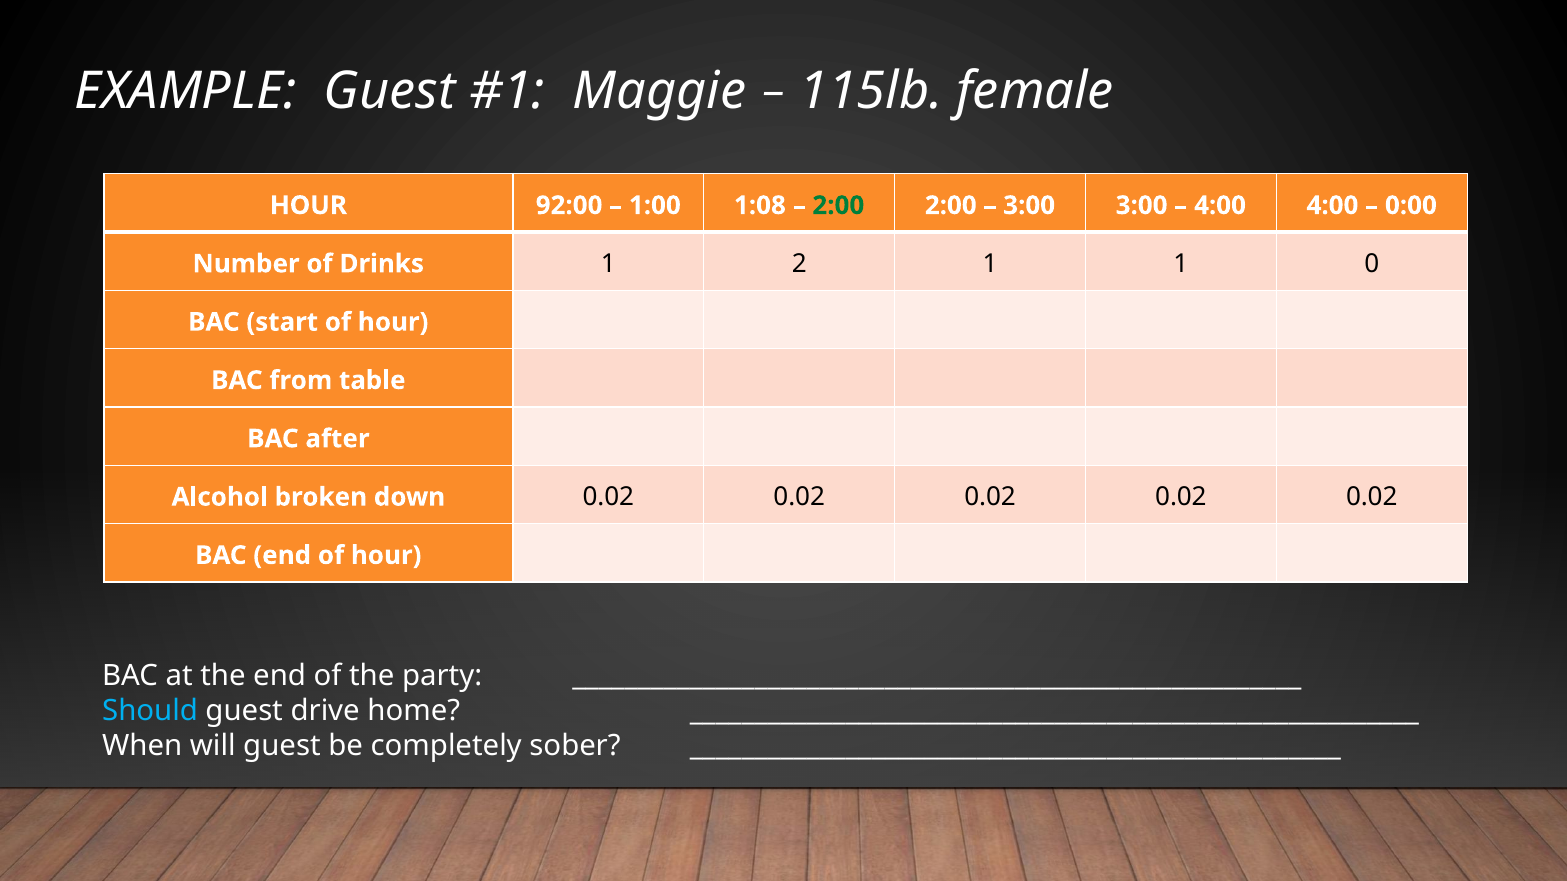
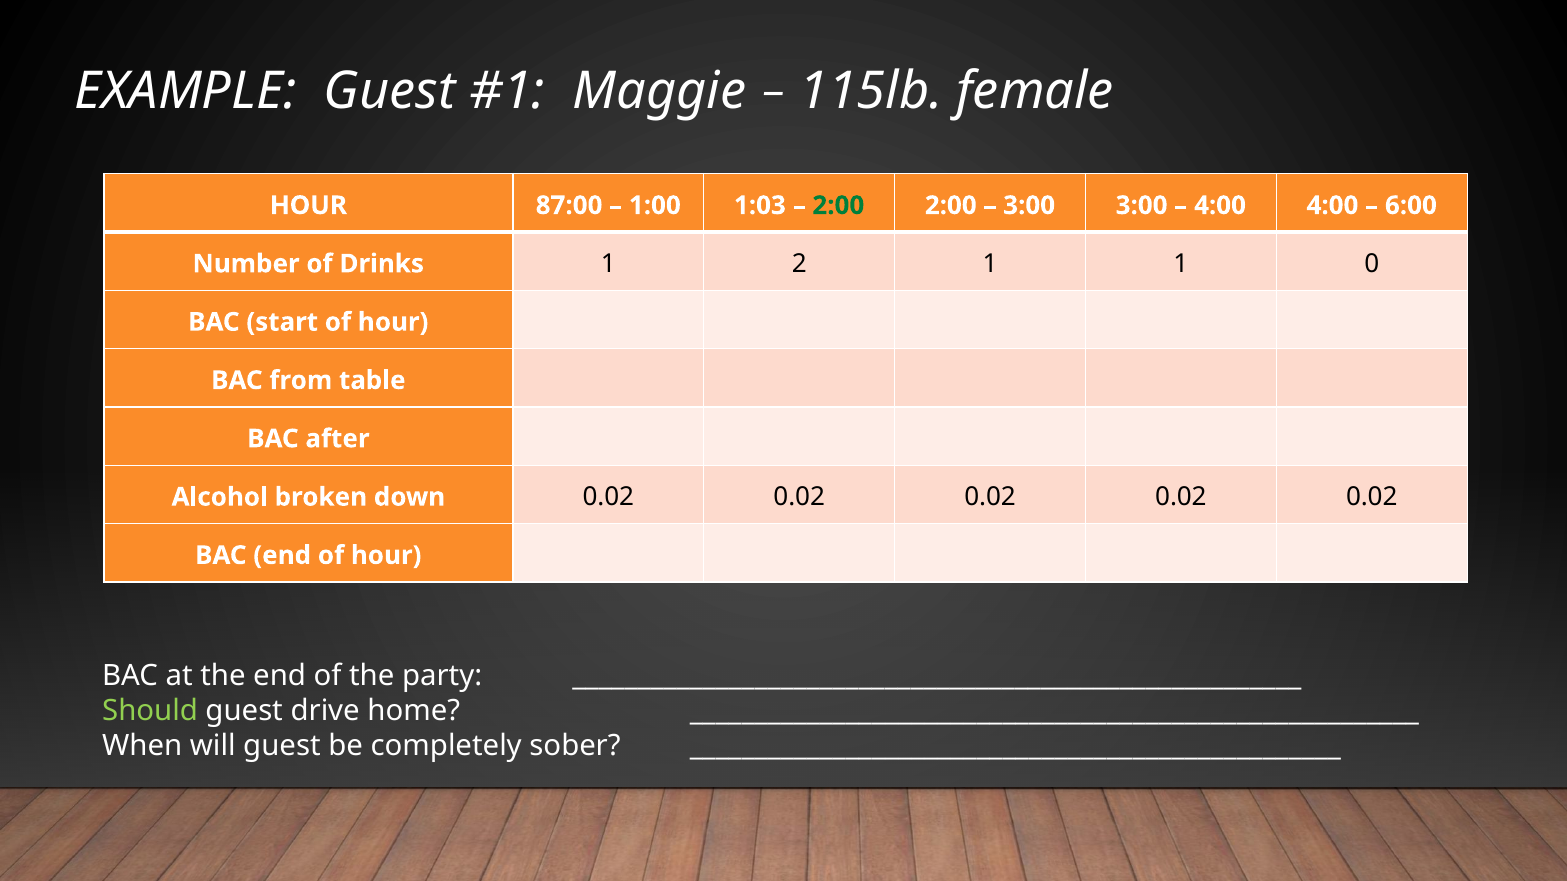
92:00: 92:00 -> 87:00 (569, 206)
1:08: 1:08 -> 1:03 (760, 206)
0:00: 0:00 -> 6:00 (1411, 206)
Should colour: light blue -> light green (150, 711)
